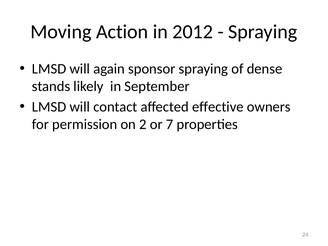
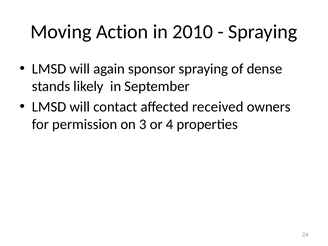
2012: 2012 -> 2010 (193, 32)
effective: effective -> received (218, 107)
2: 2 -> 3 (143, 124)
7: 7 -> 4 (170, 124)
